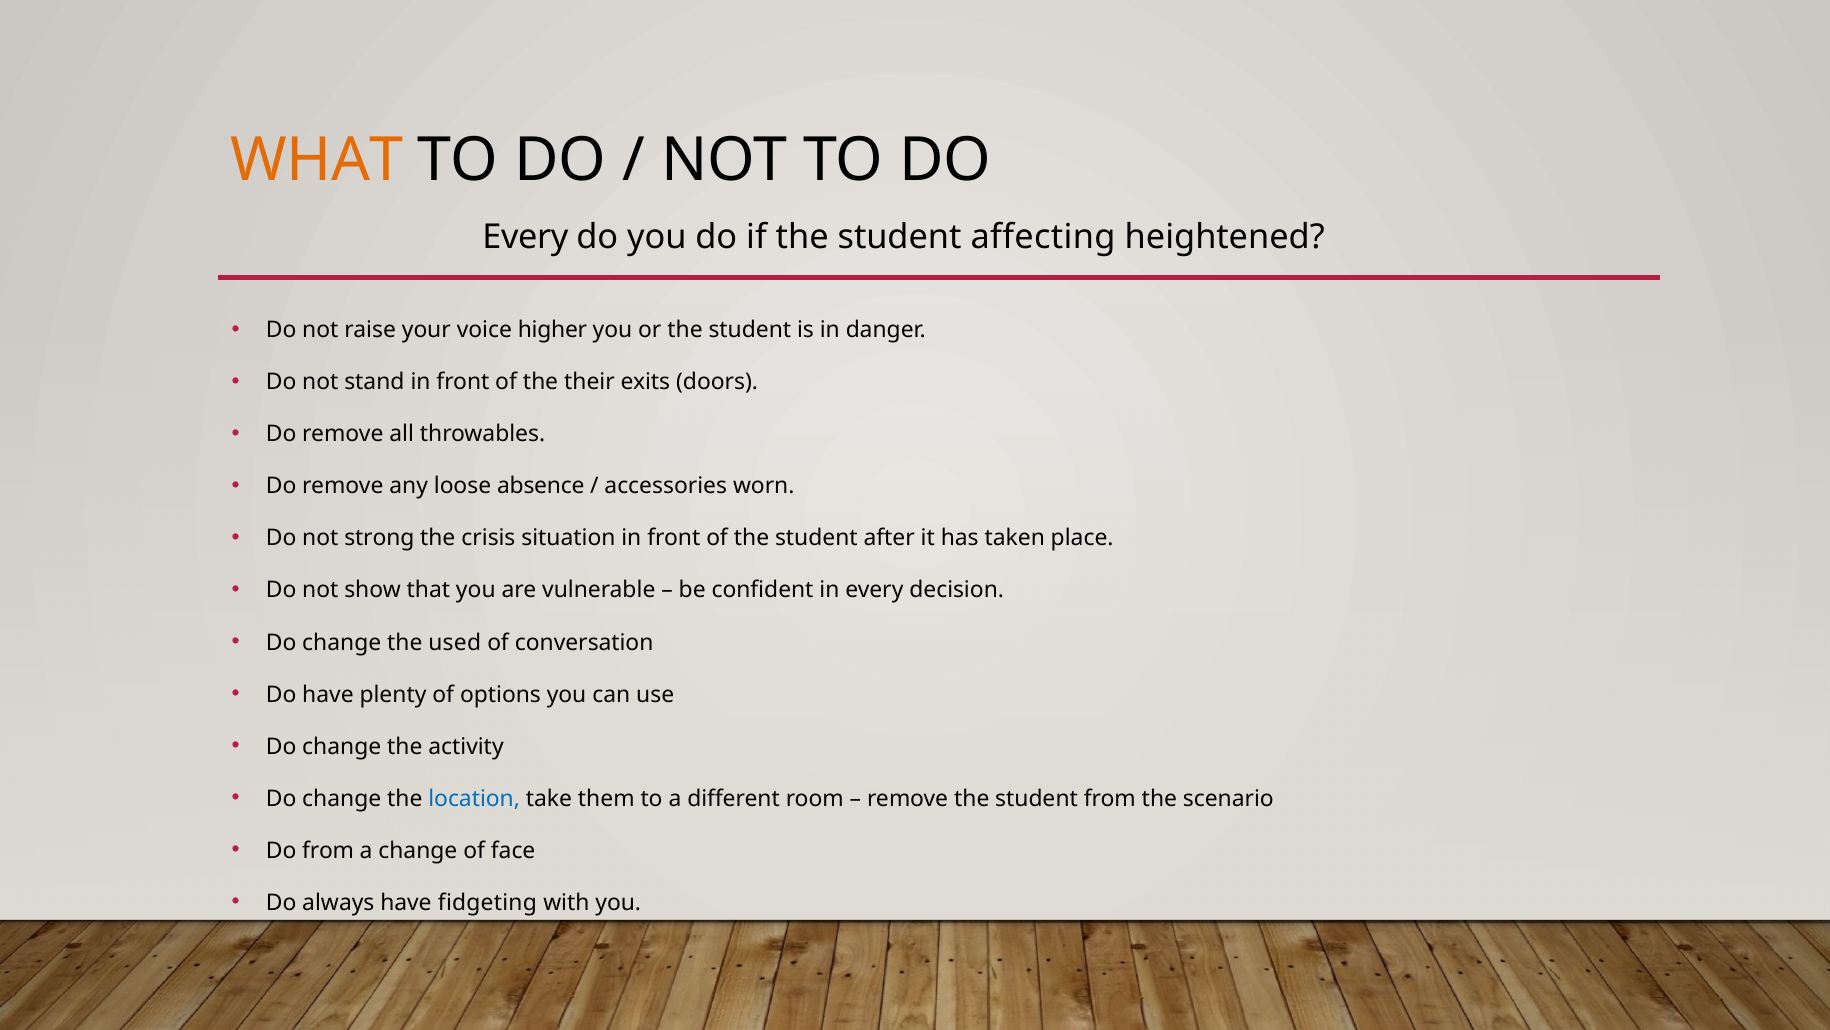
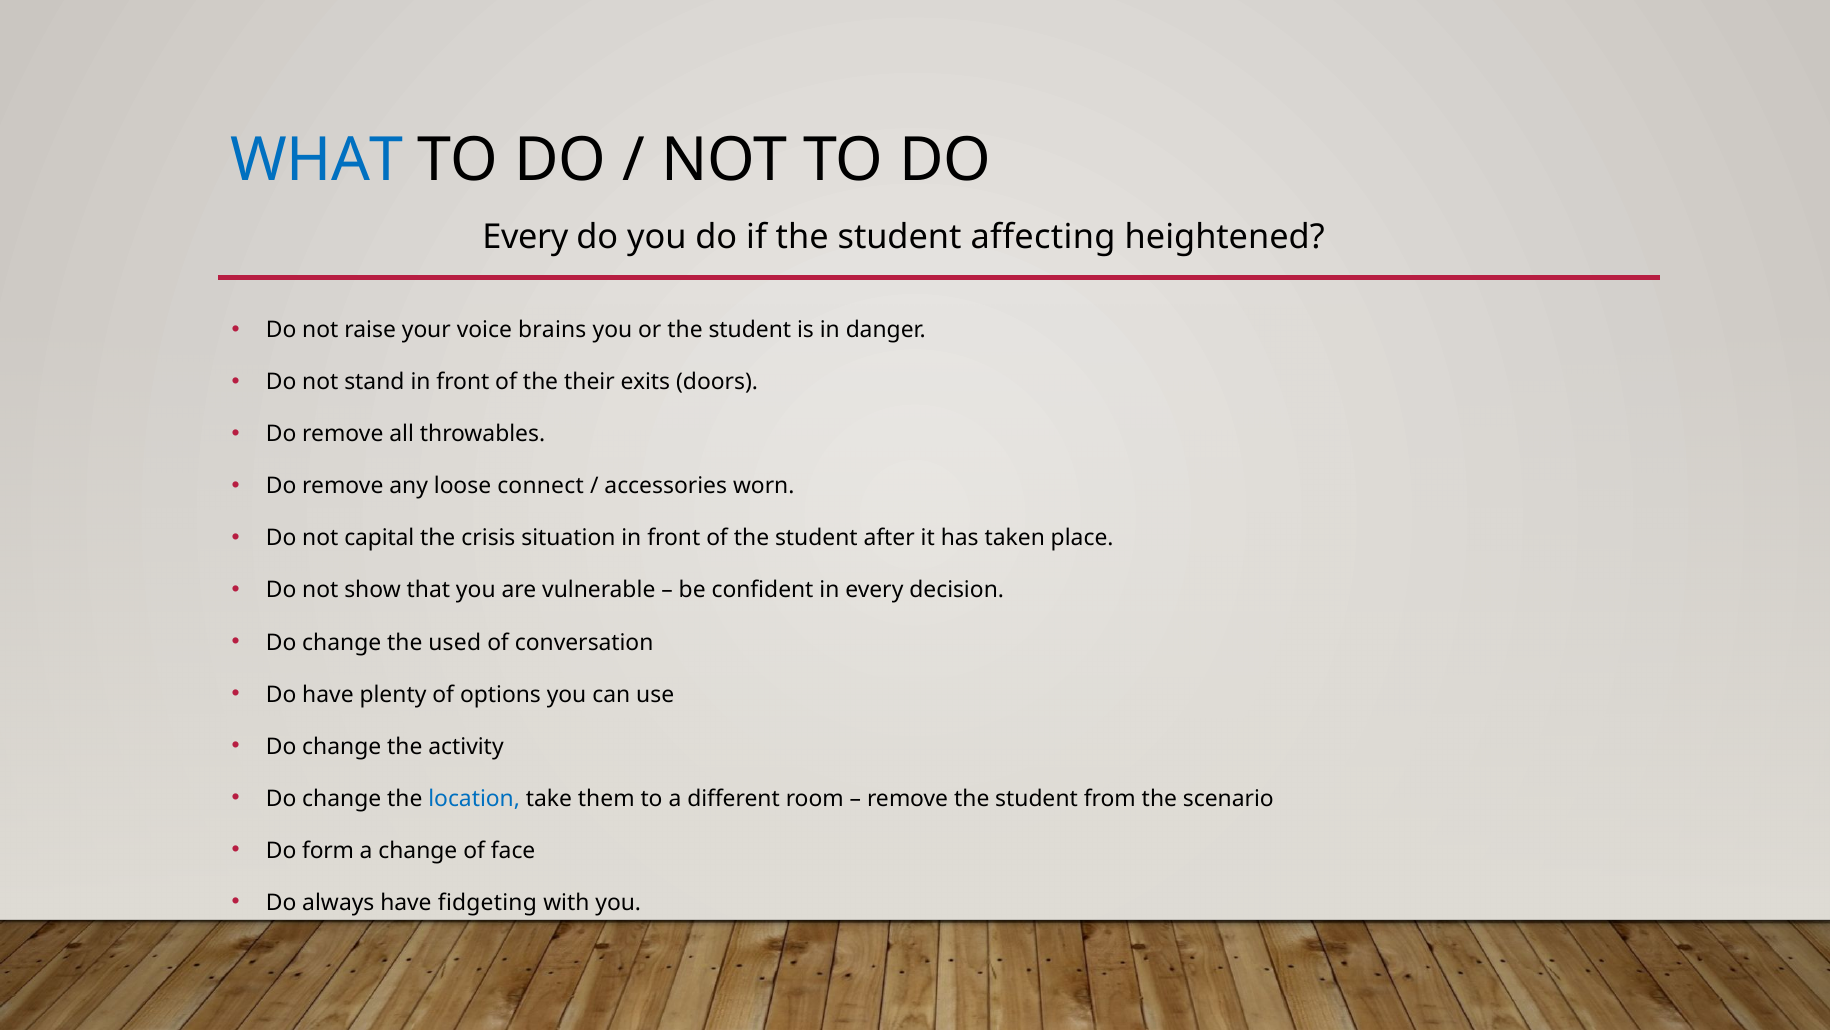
WHAT colour: orange -> blue (317, 160)
higher: higher -> brains (552, 330)
absence: absence -> connect (541, 486)
strong: strong -> capital (379, 538)
Do from: from -> form (328, 850)
